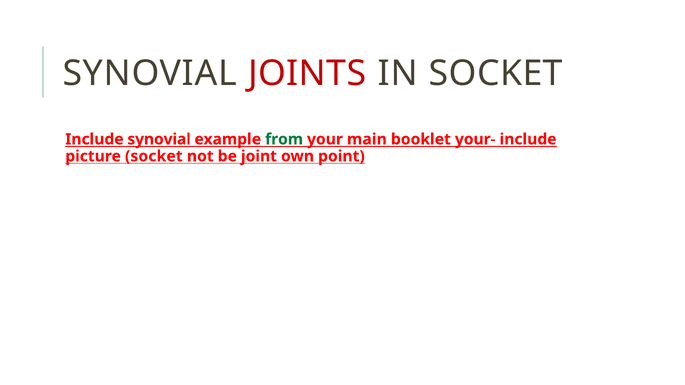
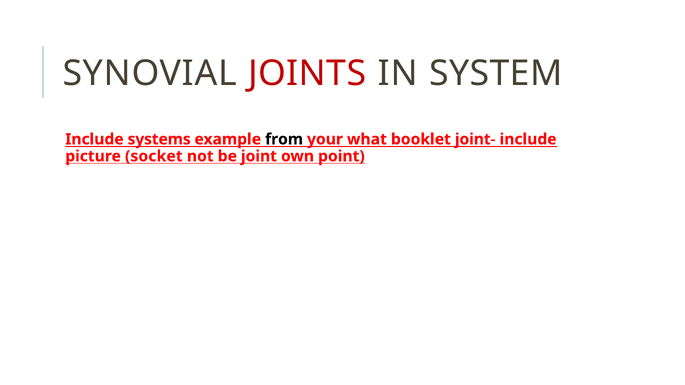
IN SOCKET: SOCKET -> SYSTEM (496, 73)
Include synovial: synovial -> systems (159, 139)
from colour: green -> black (284, 139)
main: main -> what (367, 139)
your-: your- -> joint- (475, 139)
